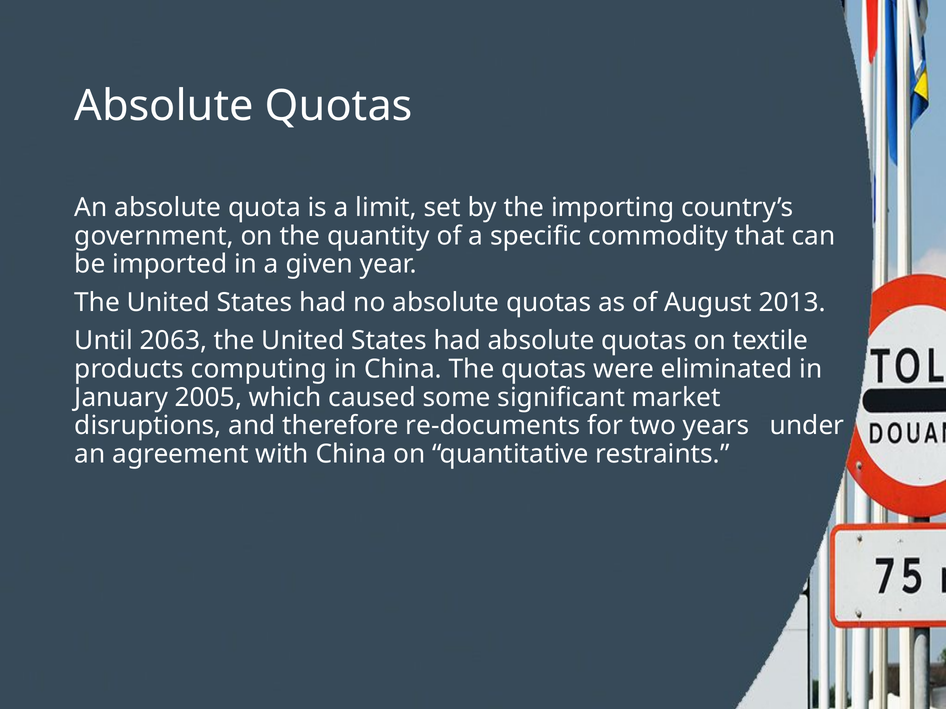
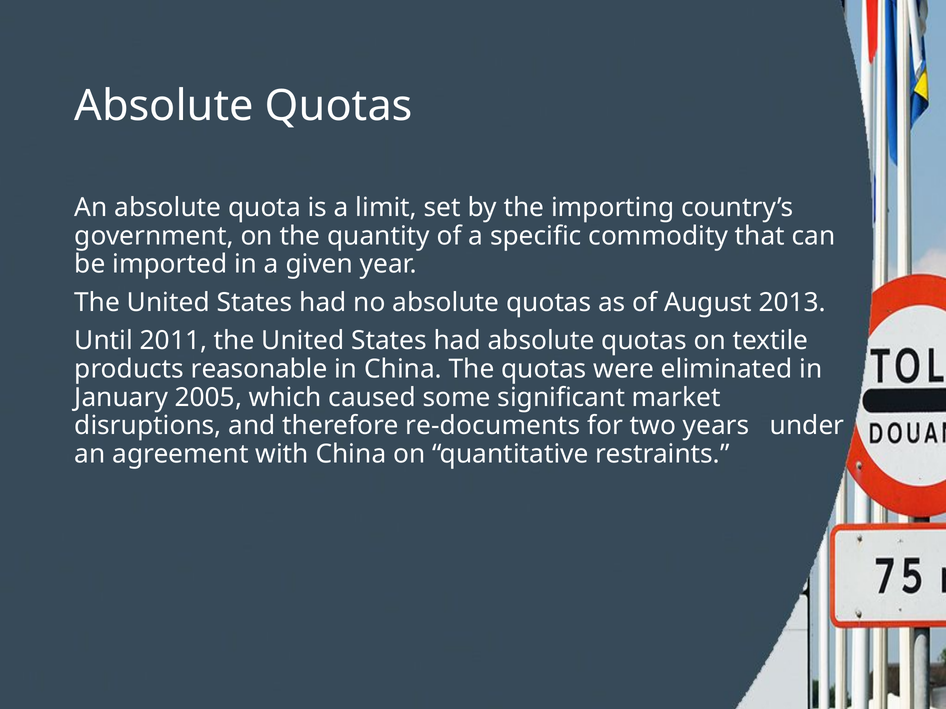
2063: 2063 -> 2011 (174, 341)
computing: computing -> reasonable (259, 369)
